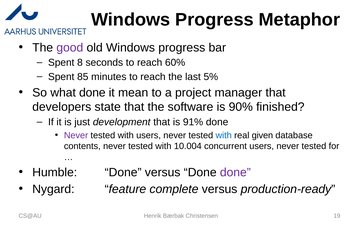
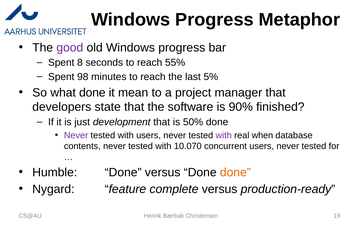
60%: 60% -> 55% (175, 63)
85: 85 -> 98 (83, 77)
91%: 91% -> 50% (193, 122)
with colour: blue -> purple (224, 135)
given: given -> when (262, 135)
10.004: 10.004 -> 10.070 (188, 146)
done colour: purple -> orange (235, 172)
